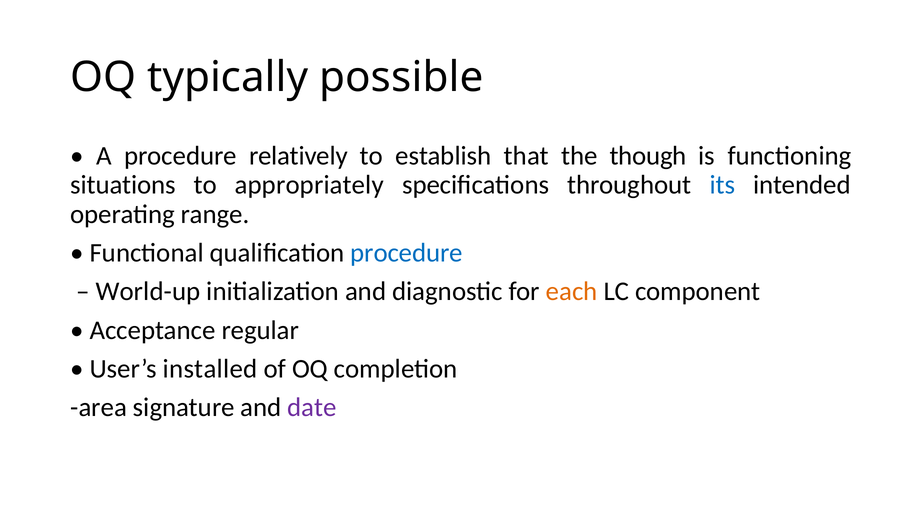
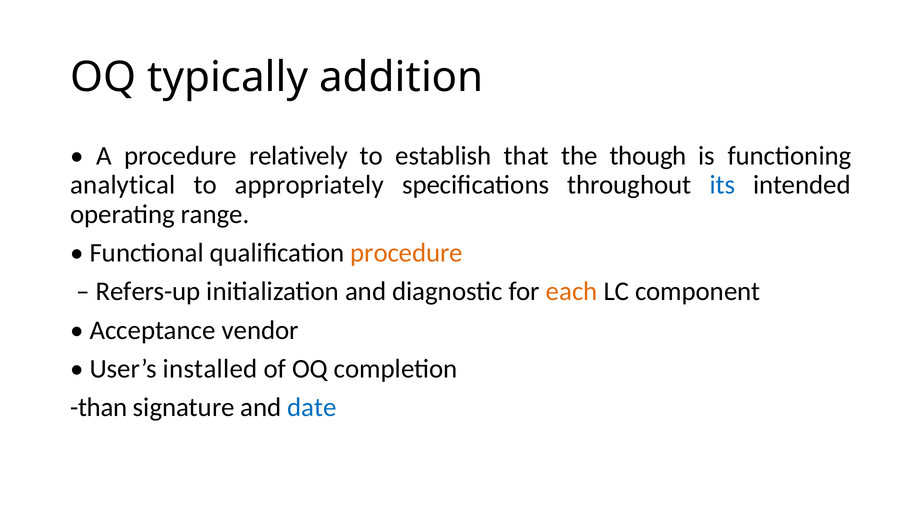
possible: possible -> addition (401, 77)
situations: situations -> analytical (123, 185)
procedure colour: blue -> orange (407, 253)
World-up: World-up -> Refers-up (148, 291)
regular: regular -> vendor (260, 330)
area: area -> than (99, 407)
date colour: purple -> blue (312, 407)
